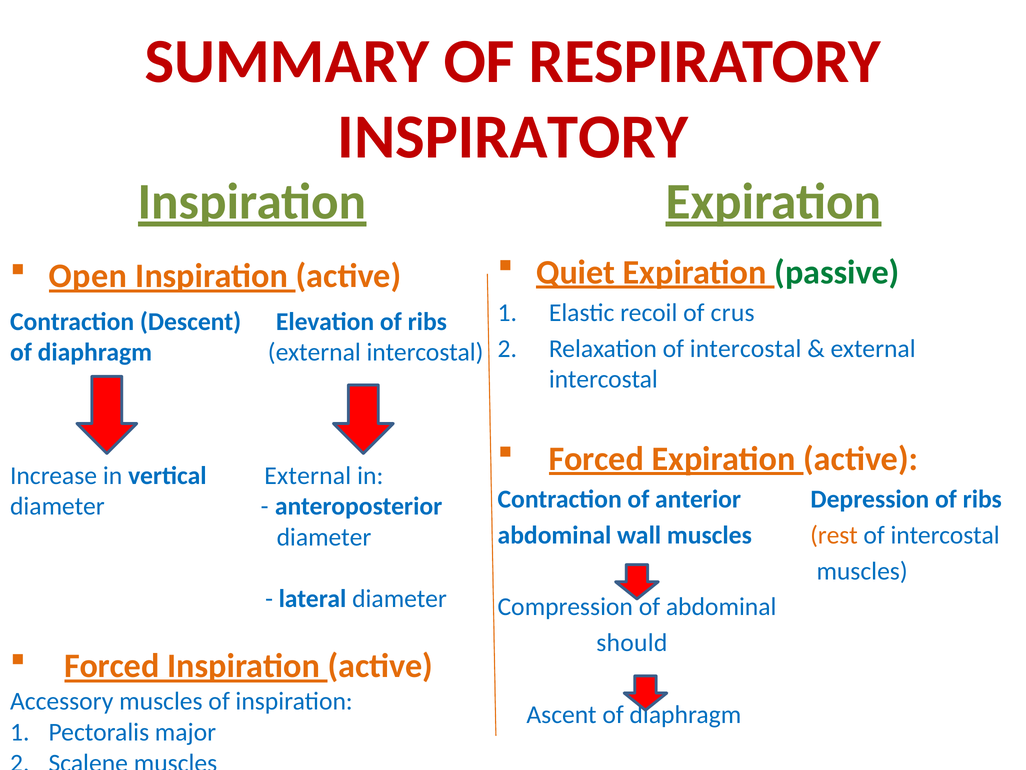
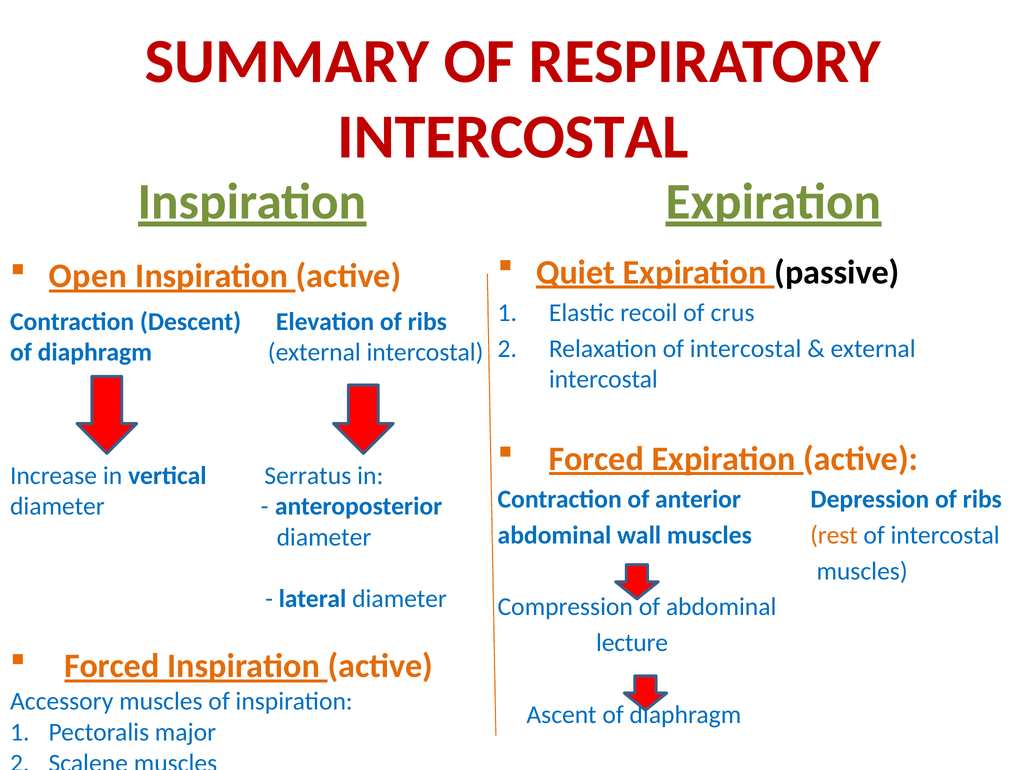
INSPIRATORY: INSPIRATORY -> INTERCOSTAL (513, 137)
passive colour: green -> black (837, 272)
vertical External: External -> Serratus (308, 475)
should: should -> lecture (632, 643)
